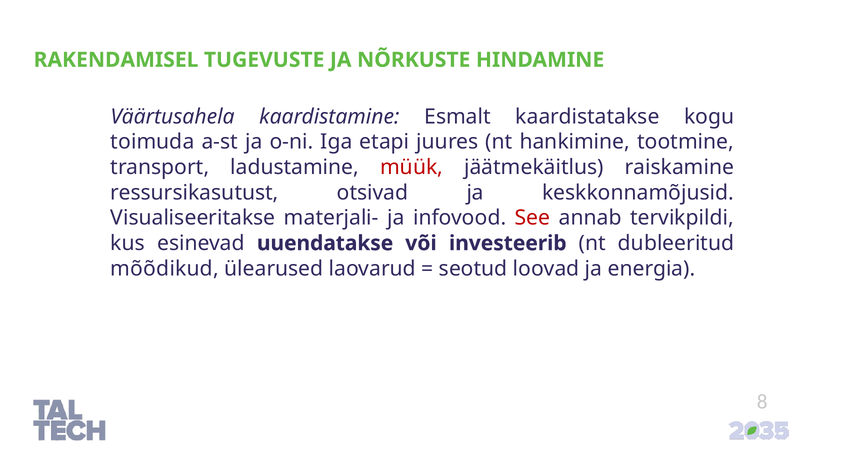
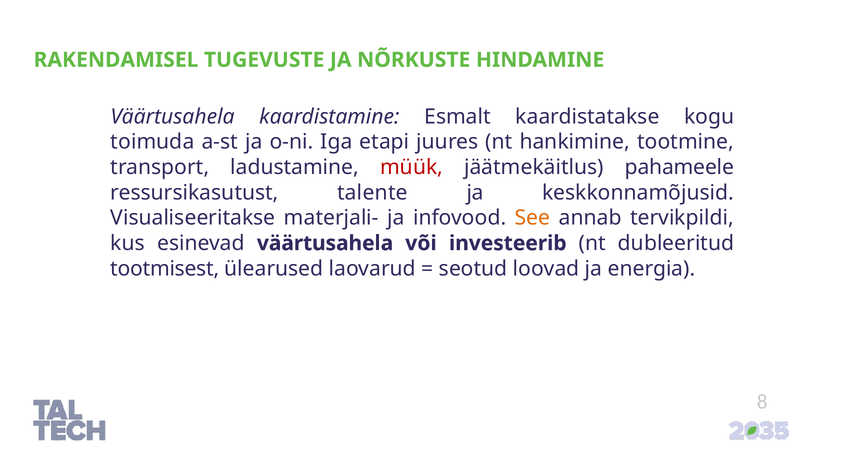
raiskamine: raiskamine -> pahameele (679, 167)
otsivad: otsivad -> talente (372, 193)
See colour: red -> orange (532, 218)
esinevad uuendatakse: uuendatakse -> väärtusahela (325, 243)
mõõdikud: mõõdikud -> tootmisest (165, 269)
